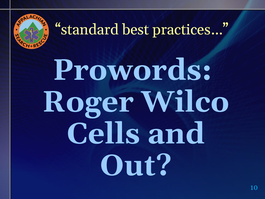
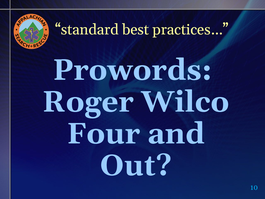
Cells: Cells -> Four (103, 134)
